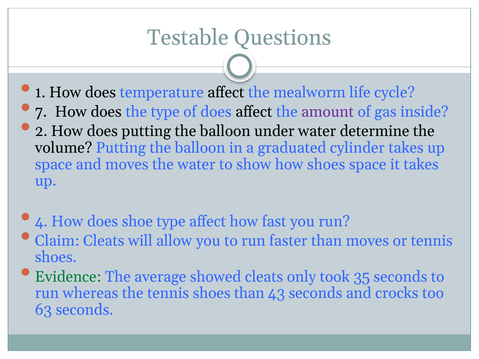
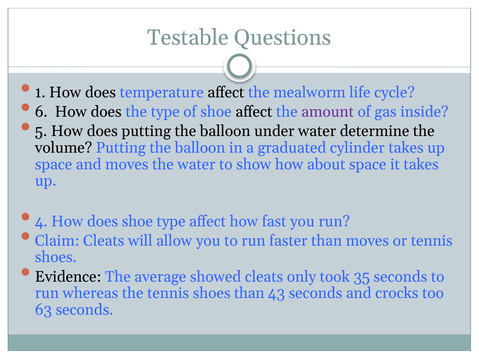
7: 7 -> 6 (41, 112)
of does: does -> shoe (216, 112)
2: 2 -> 5 (41, 131)
how shoes: shoes -> about (326, 164)
Evidence colour: green -> black (68, 277)
